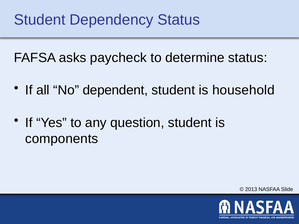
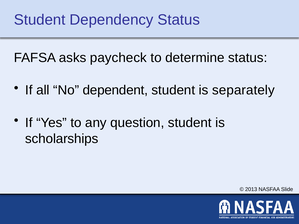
household: household -> separately (243, 90)
components: components -> scholarships (62, 139)
